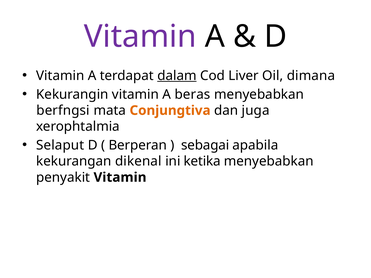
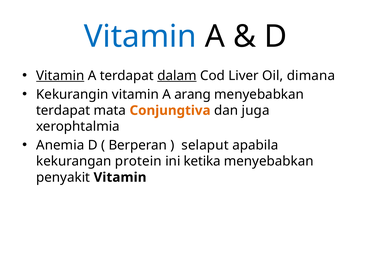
Vitamin colour: purple -> blue (140, 37)
Vitamin underline: none -> present (60, 76)
beras: beras -> arang (193, 94)
berfngsi: berfngsi -> terdapat (63, 111)
Selaput: Selaput -> Anemia (60, 145)
sebagai: sebagai -> selaput (205, 145)
dikenal: dikenal -> protein (138, 161)
